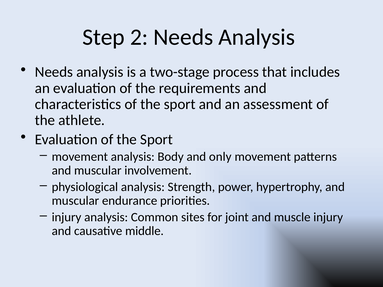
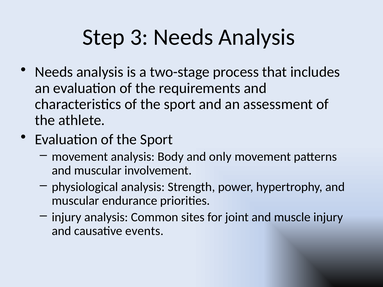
2: 2 -> 3 (139, 37)
middle: middle -> events (144, 231)
